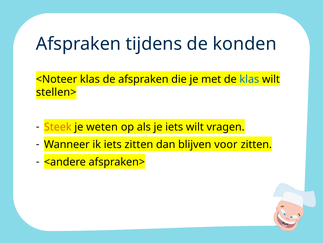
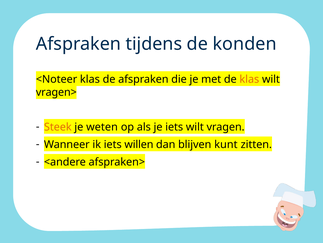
klas colour: blue -> orange (249, 79)
stellen>: stellen> -> vragen> (56, 92)
iets zitten: zitten -> willen (139, 144)
voor: voor -> kunt (226, 144)
